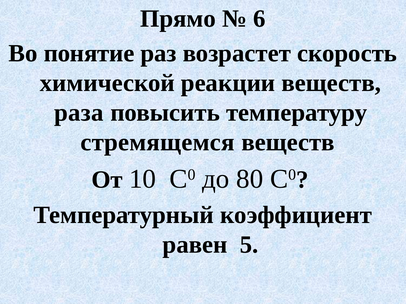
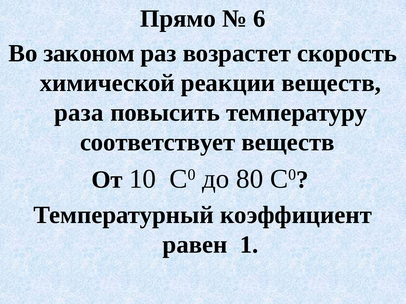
понятие: понятие -> законом (89, 53)
стремящемся: стремящемся -> соответствует (158, 143)
5: 5 -> 1 (249, 245)
